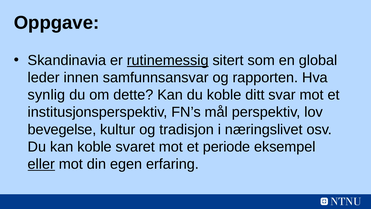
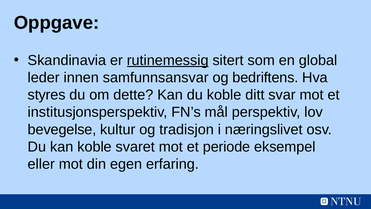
rapporten: rapporten -> bedriftens (265, 77)
synlig: synlig -> styres (47, 95)
eller underline: present -> none (41, 164)
